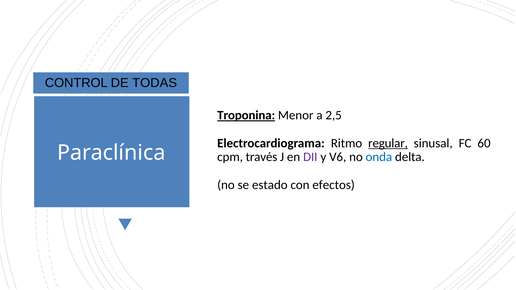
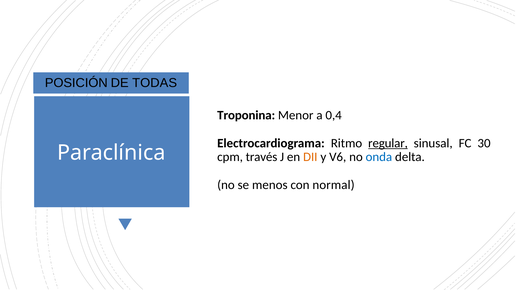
CONTROL: CONTROL -> POSICIÓN (76, 83)
Troponina underline: present -> none (246, 115)
2,5: 2,5 -> 0,4 (334, 115)
60: 60 -> 30 (484, 143)
DII colour: purple -> orange (310, 157)
estado: estado -> menos (270, 185)
efectos: efectos -> normal (334, 185)
